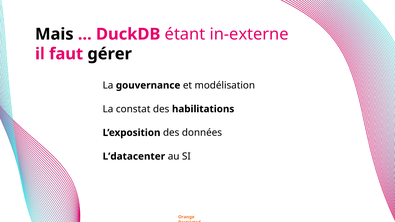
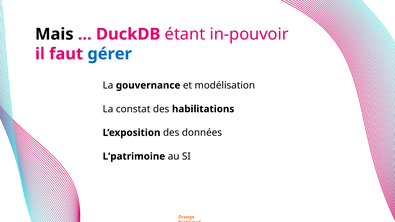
in-externe: in-externe -> in-pouvoir (249, 34)
gérer colour: black -> blue (110, 54)
L’datacenter: L’datacenter -> L’patrimoine (134, 156)
